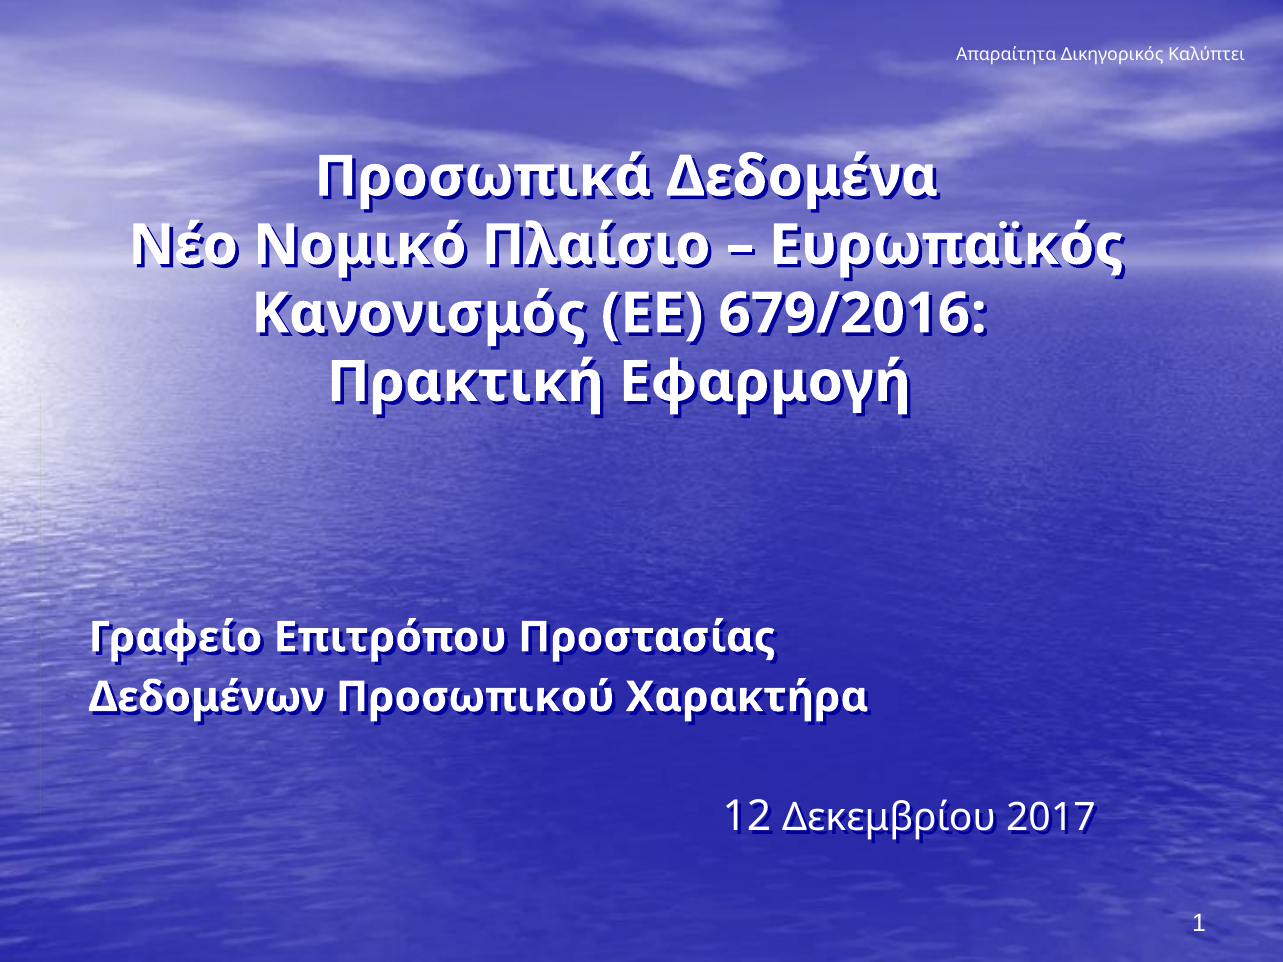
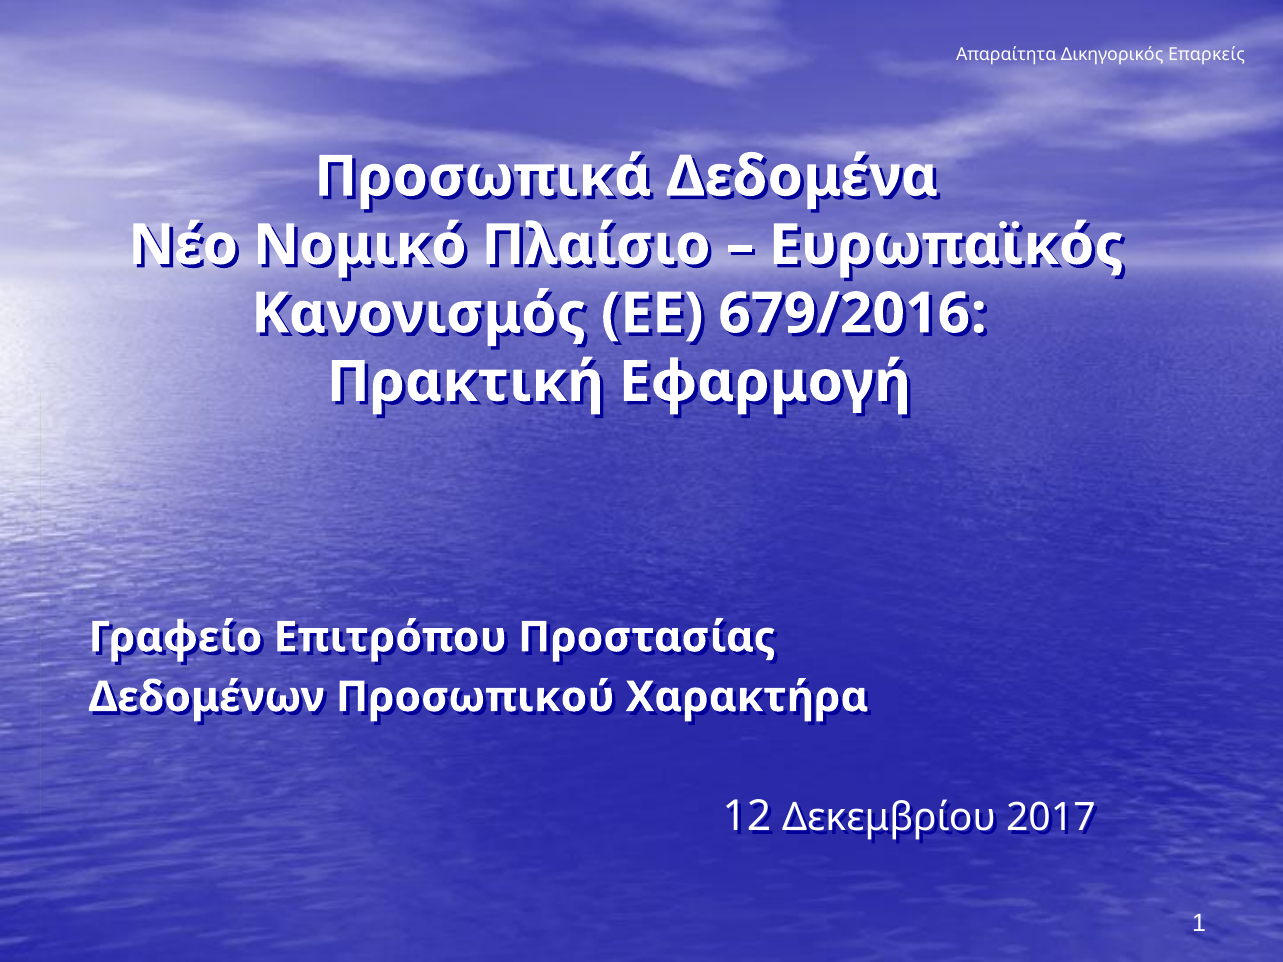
Καλύπτει: Καλύπτει -> Επαρκείς (1207, 55)
